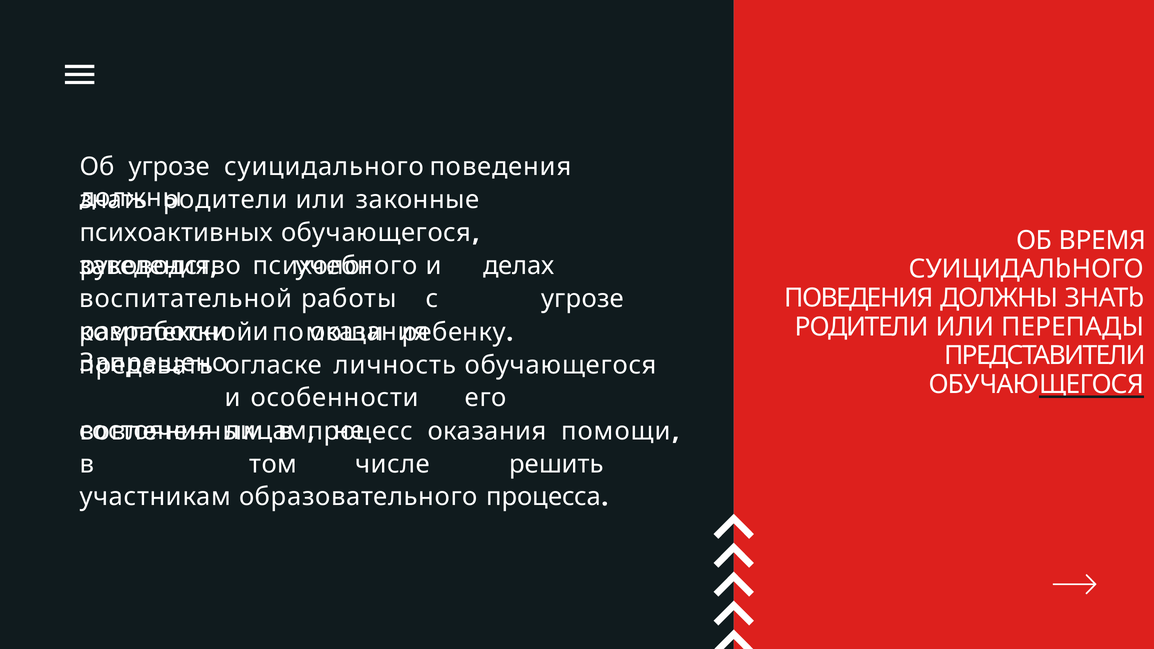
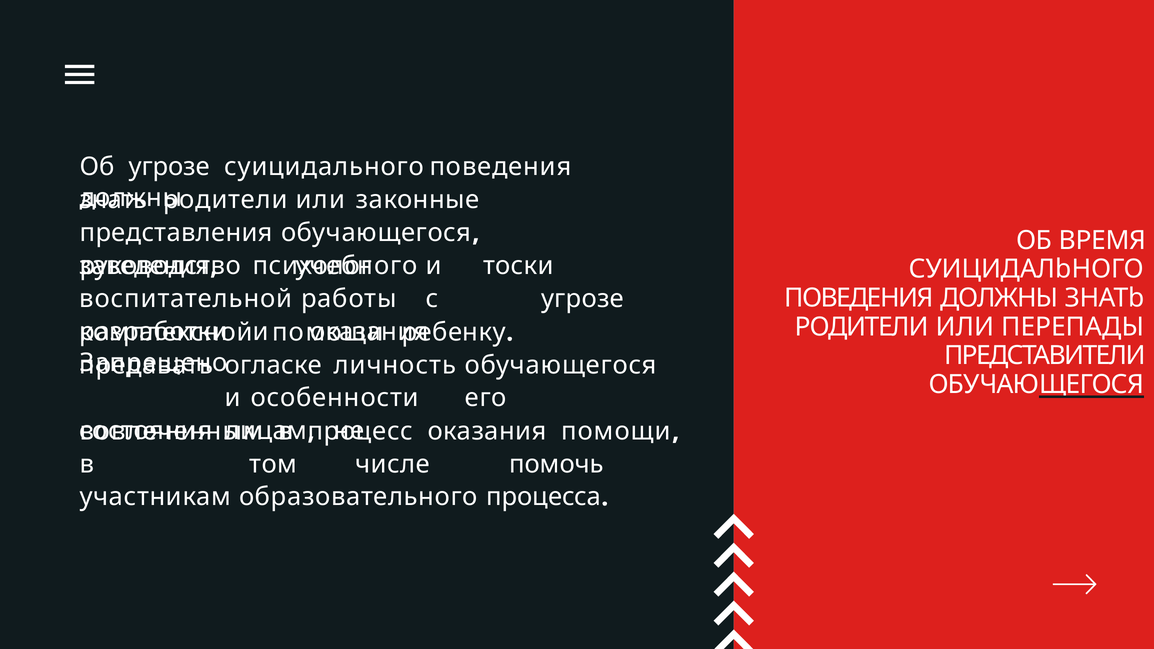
психоактивных: психоактивных -> представления (176, 233)
делах: делах -> тоски (518, 266)
решить: решить -> помочь (557, 464)
